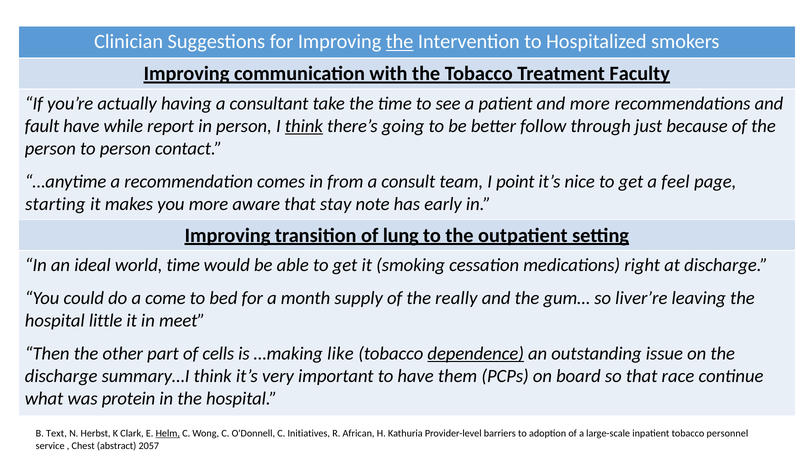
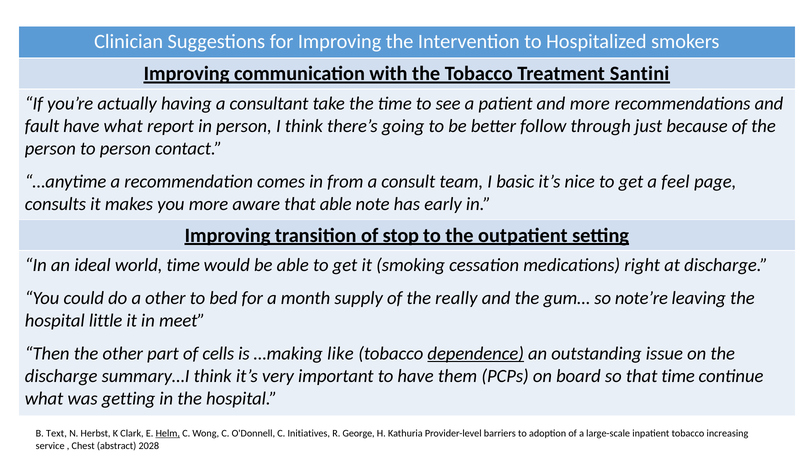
the underline: present -> none (400, 42)
Faculty: Faculty -> Santini (640, 74)
have while: while -> what (123, 126)
think underline: present -> none (304, 126)
point: point -> basic (515, 182)
starting: starting -> consults (55, 204)
that stay: stay -> able (336, 204)
lung: lung -> stop (401, 235)
a come: come -> other (165, 298)
liver’re: liver’re -> note’re (641, 298)
that race: race -> time (678, 376)
protein: protein -> getting (129, 398)
African: African -> George (359, 433)
personnel: personnel -> increasing (727, 433)
2057: 2057 -> 2028 (149, 445)
